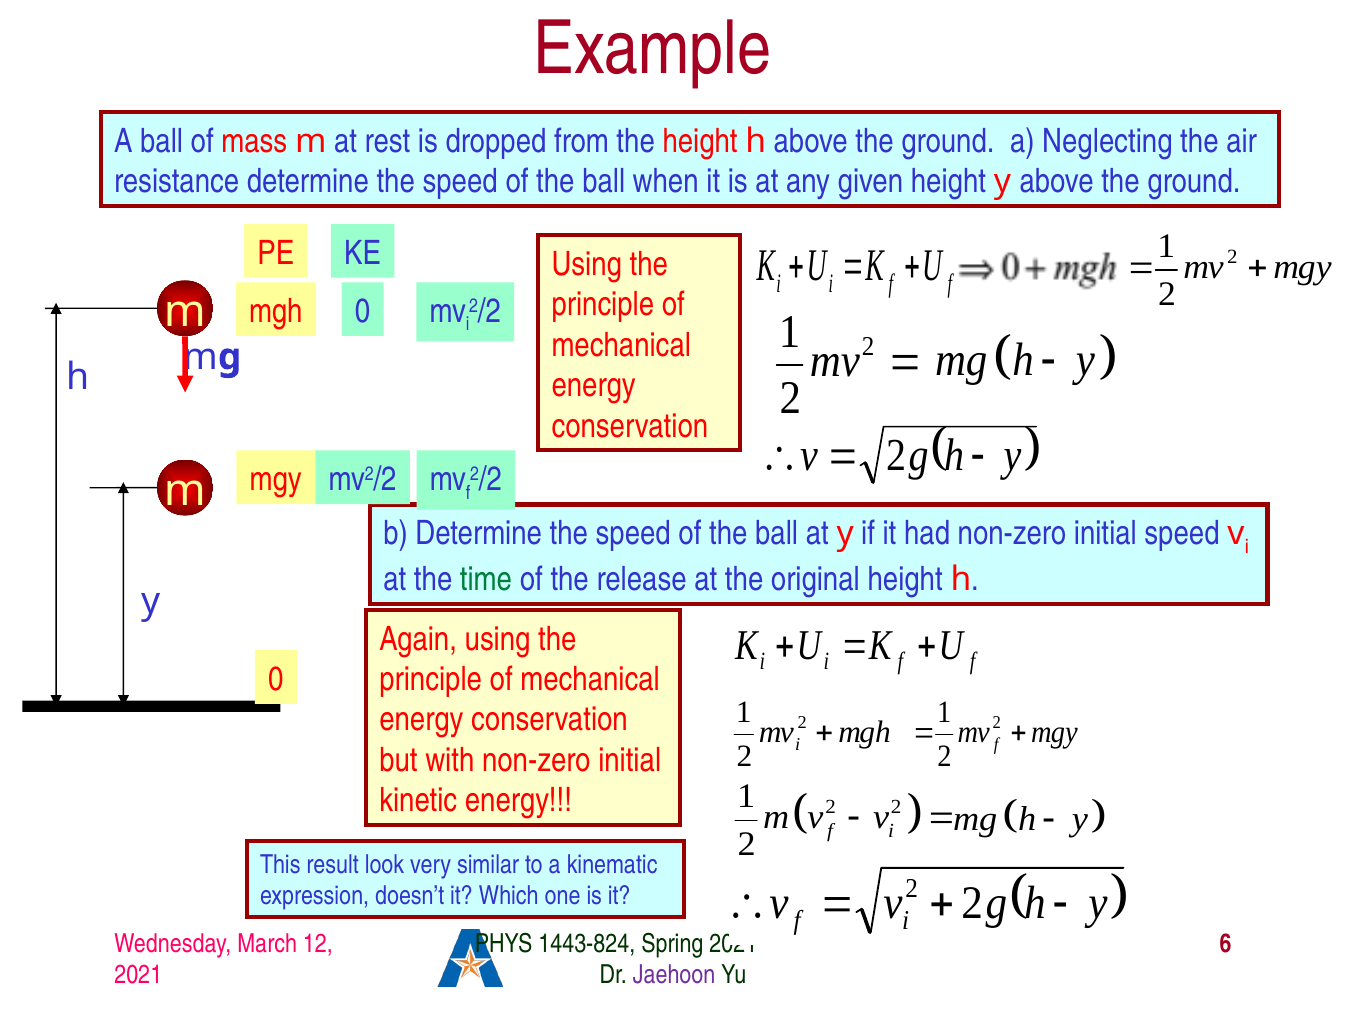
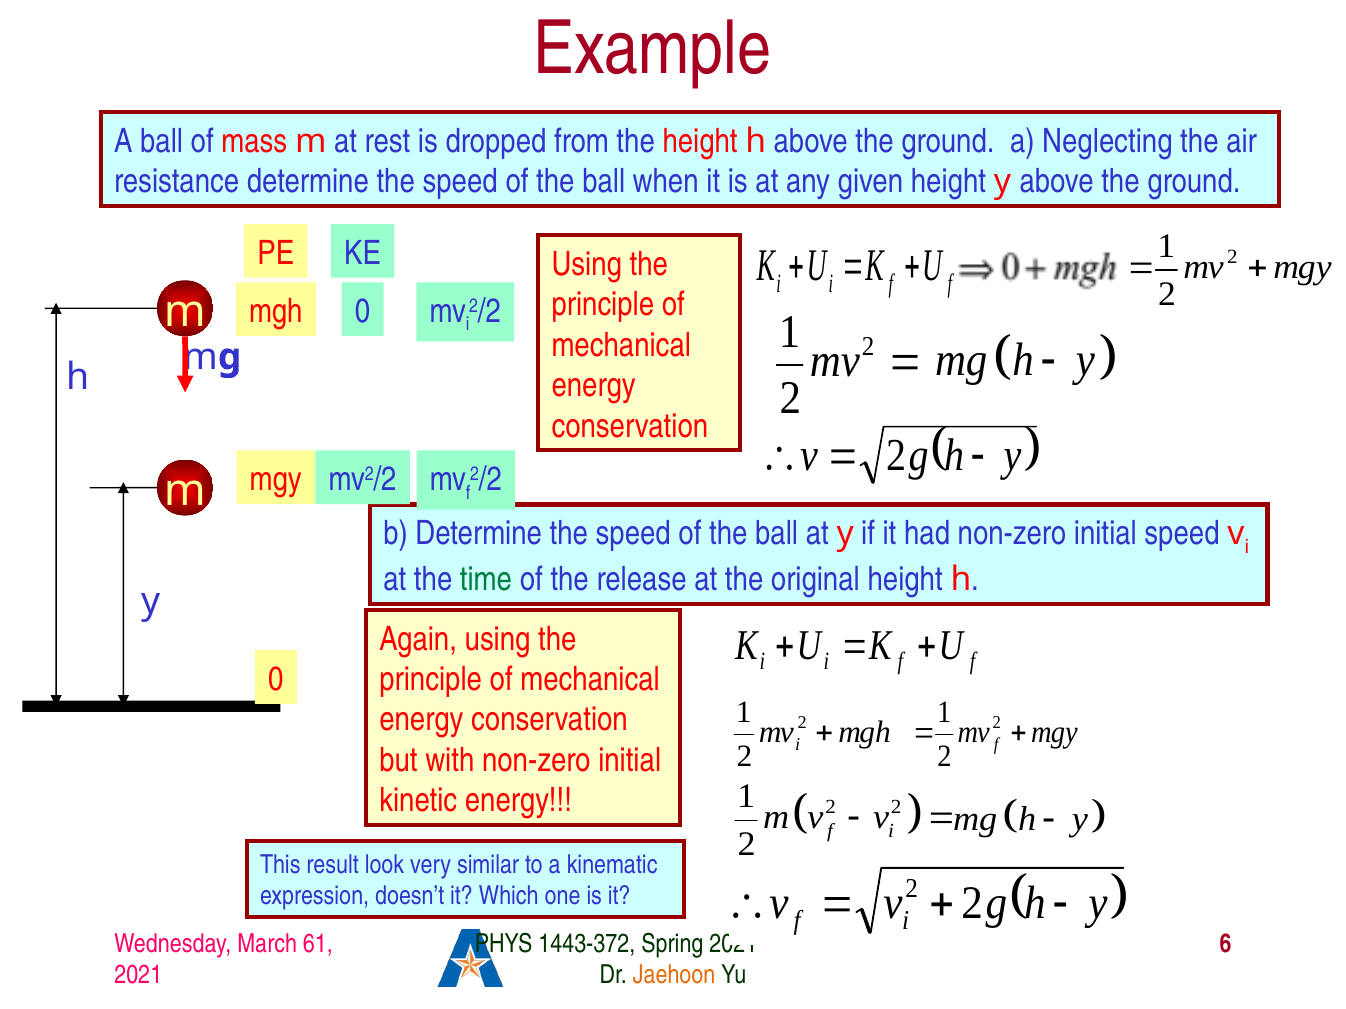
12: 12 -> 61 (318, 944)
1443-824: 1443-824 -> 1443-372 (587, 944)
Jaehoon colour: purple -> orange (674, 975)
